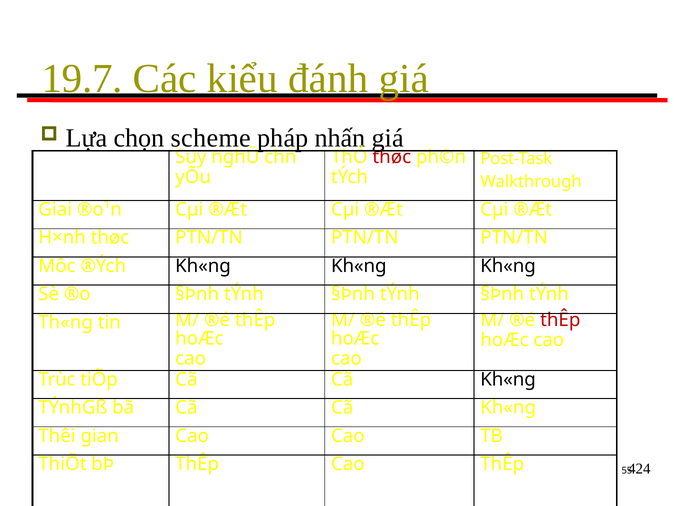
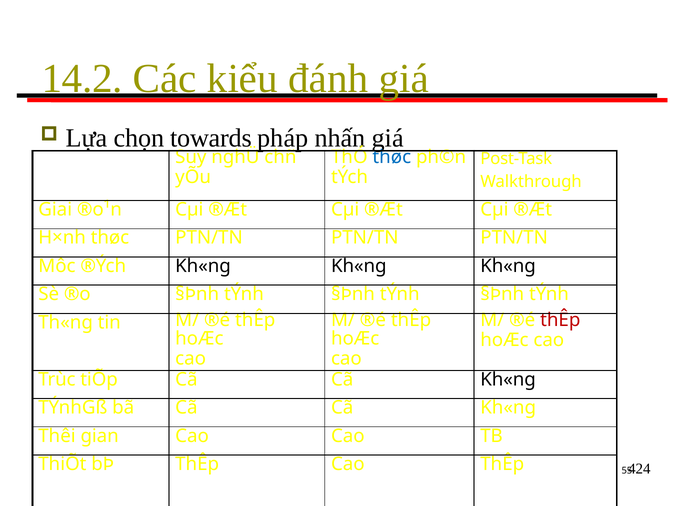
19.7: 19.7 -> 14.2 (82, 79)
scheme: scheme -> towards (211, 138)
thøc colour: red -> blue (392, 157)
